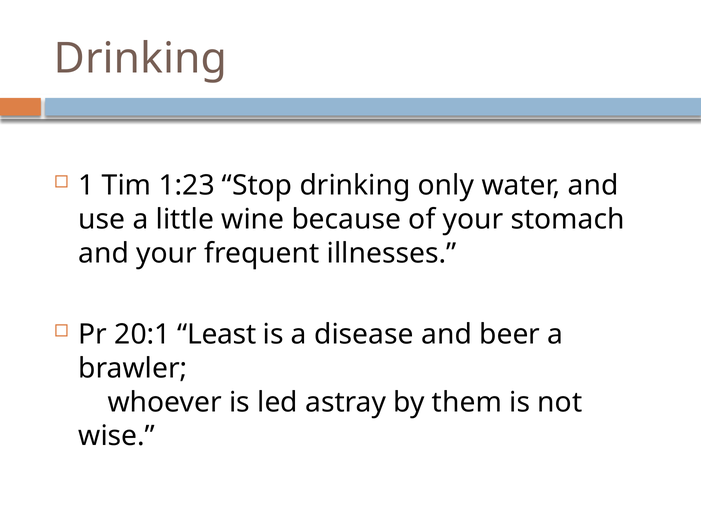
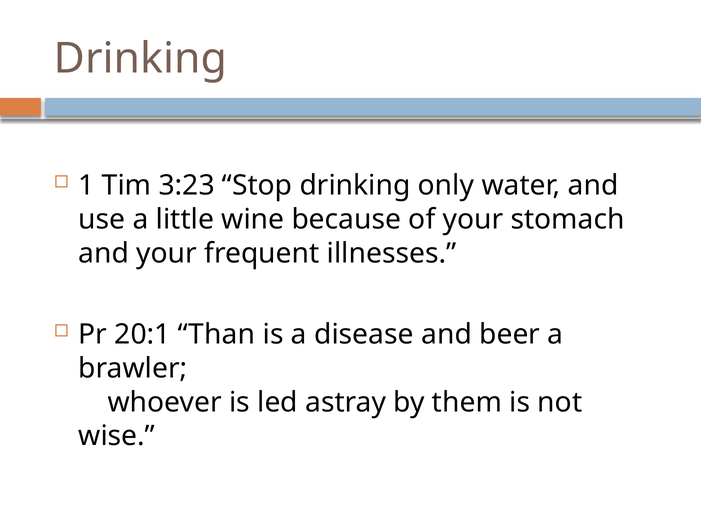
1:23: 1:23 -> 3:23 (187, 186)
Least: Least -> Than (217, 335)
